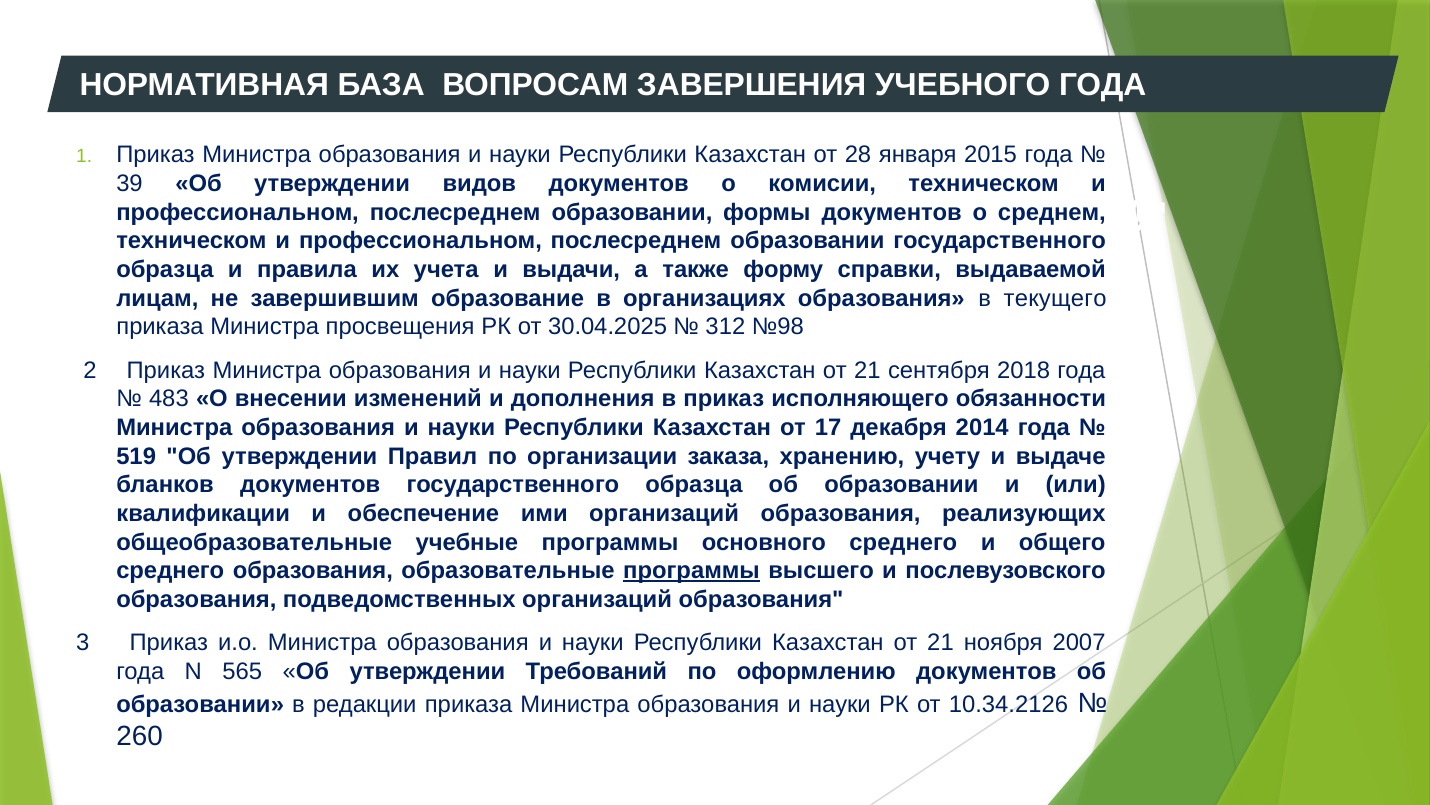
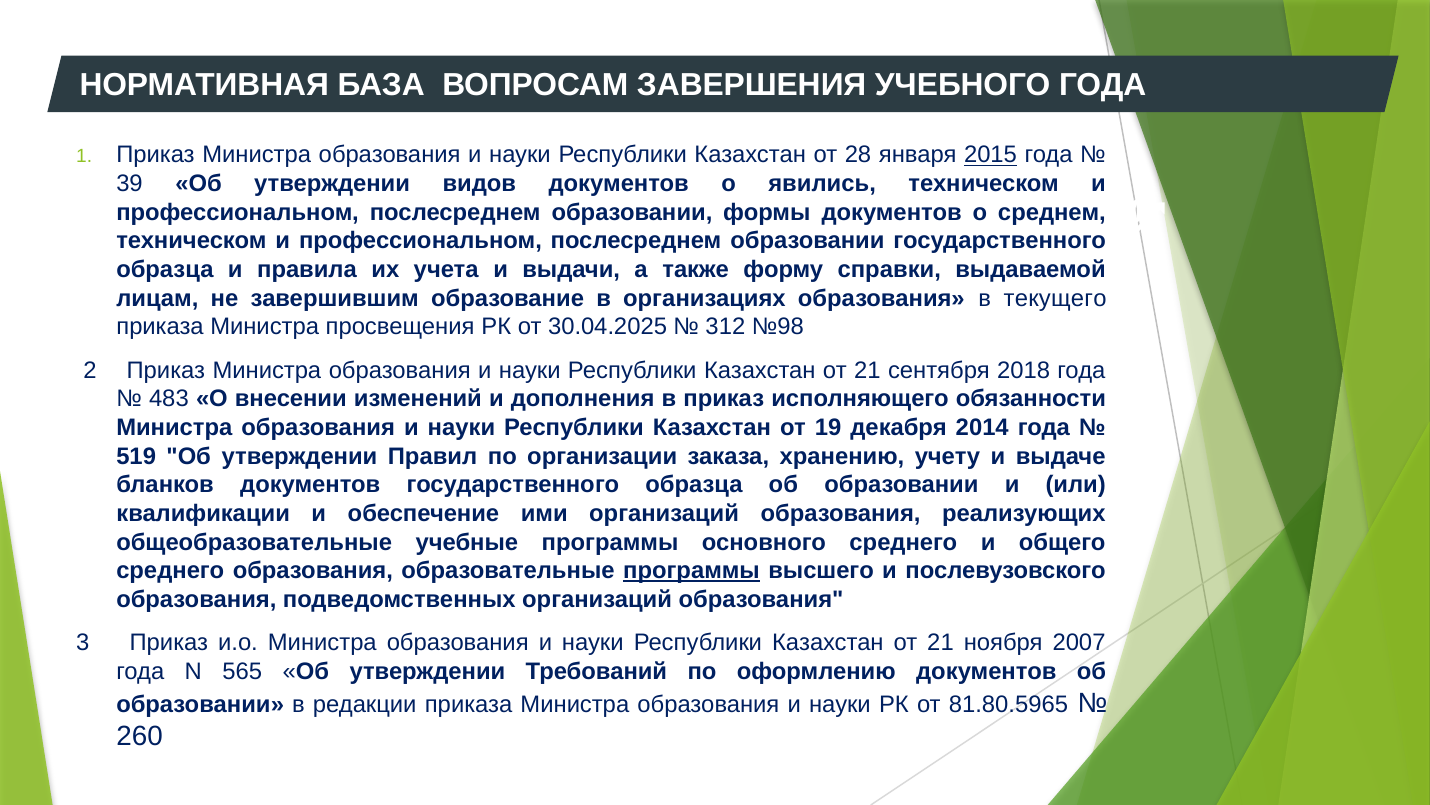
2015 underline: none -> present (990, 155)
комисии: комисии -> явились (822, 184)
17: 17 -> 19 (828, 427)
10.34.2126: 10.34.2126 -> 81.80.5965 (1008, 704)
